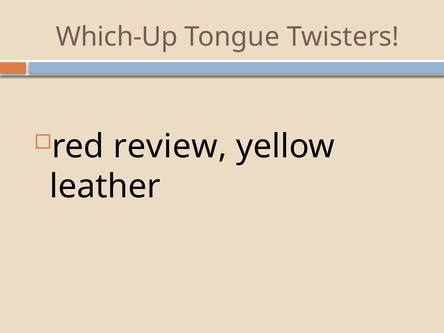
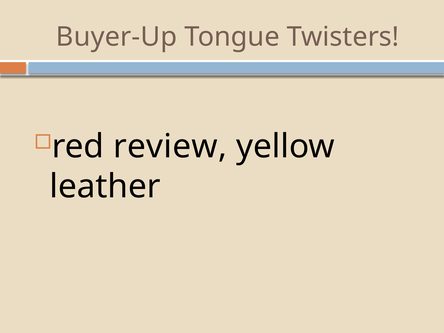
Which-Up: Which-Up -> Buyer-Up (117, 37)
